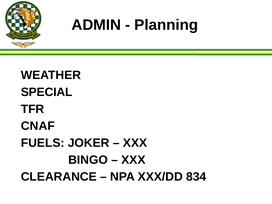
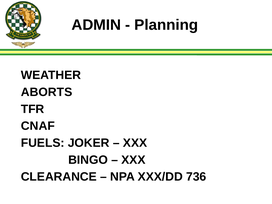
SPECIAL: SPECIAL -> ABORTS (47, 92)
834: 834 -> 736 (196, 177)
